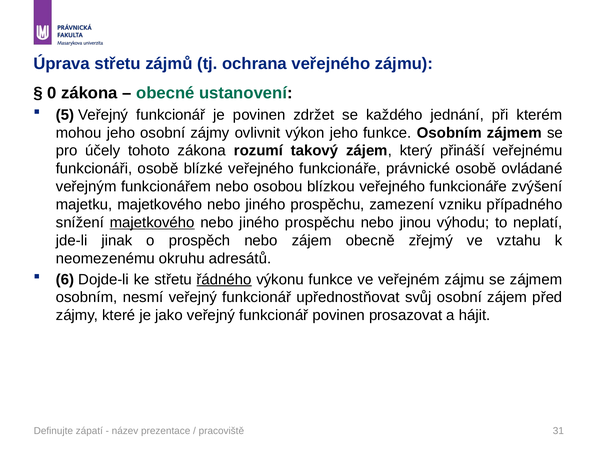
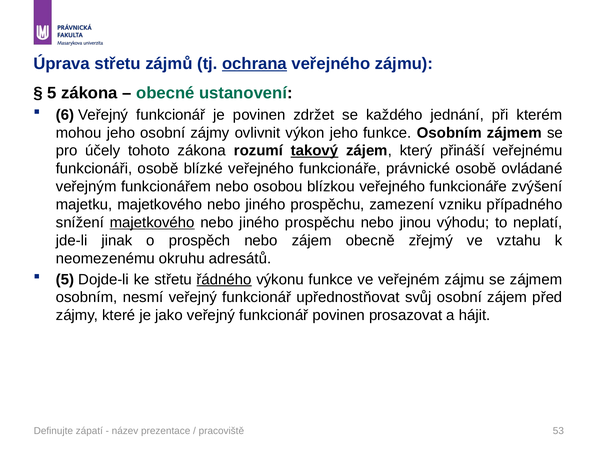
ochrana underline: none -> present (254, 64)
0: 0 -> 5 (52, 93)
5: 5 -> 6 (65, 115)
takový underline: none -> present (314, 151)
6: 6 -> 5 (65, 280)
31: 31 -> 53 (558, 431)
